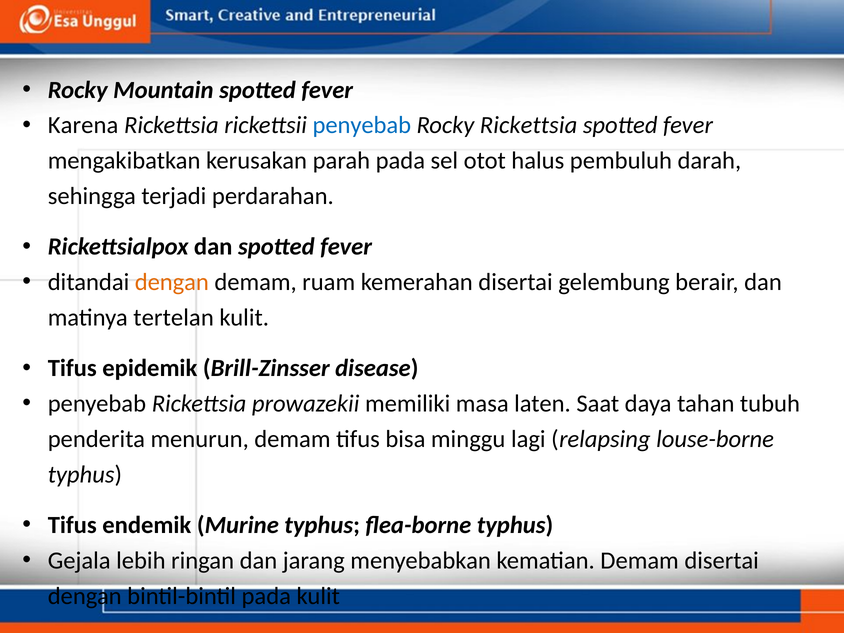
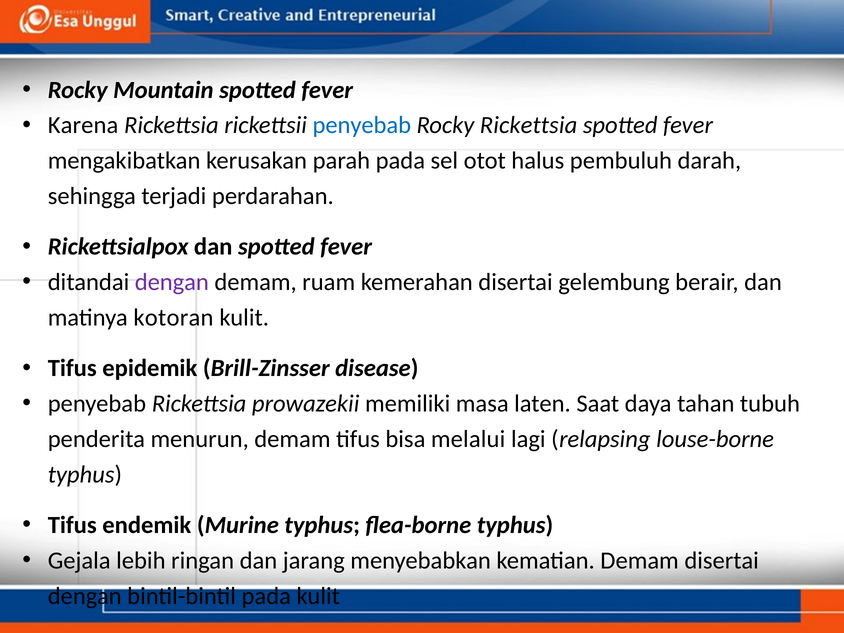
dengan colour: orange -> purple (172, 282)
tertelan: tertelan -> kotoran (173, 318)
minggu: minggu -> melalui (468, 439)
